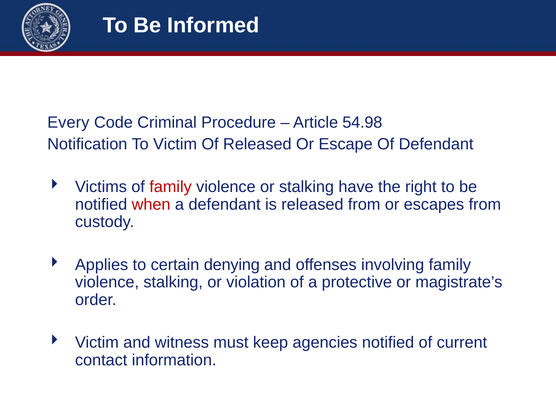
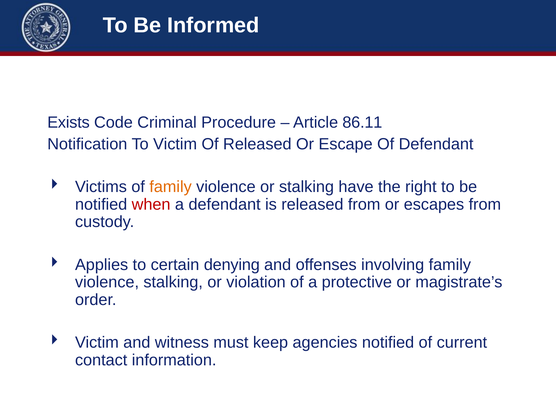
Every: Every -> Exists (68, 123)
54.98: 54.98 -> 86.11 (362, 123)
family colour: red -> orange (171, 187)
